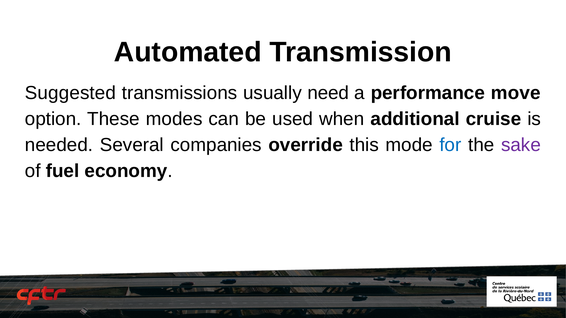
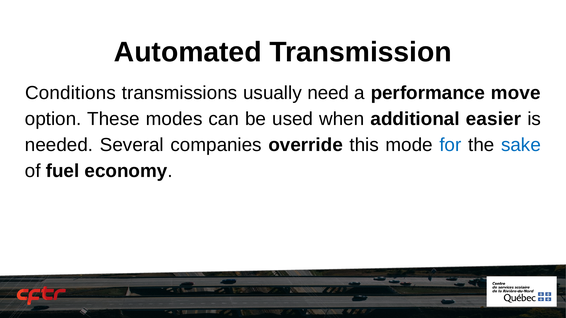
Suggested: Suggested -> Conditions (70, 93)
cruise: cruise -> easier (493, 119)
sake colour: purple -> blue (521, 145)
